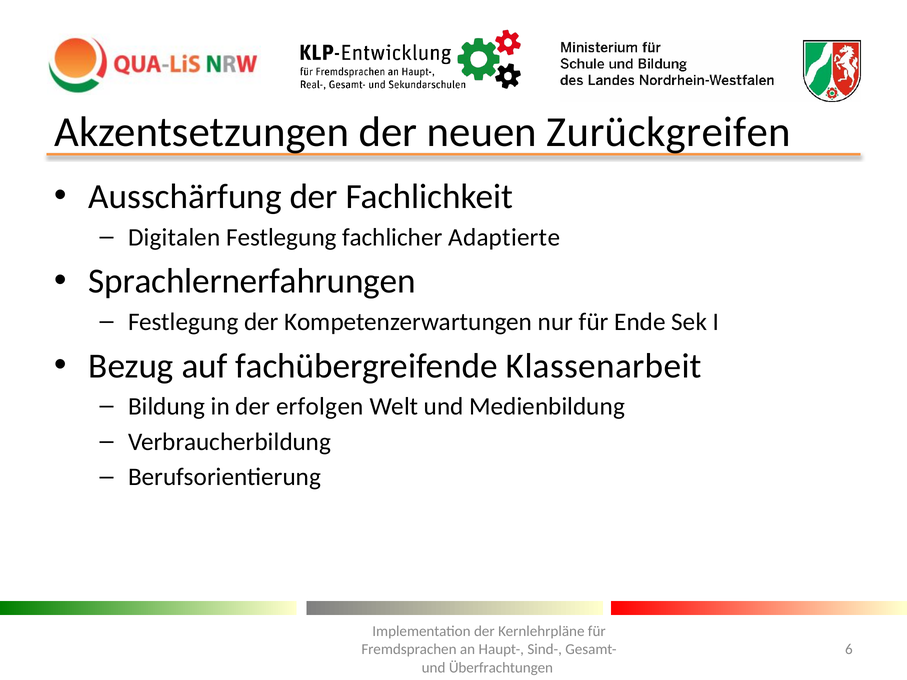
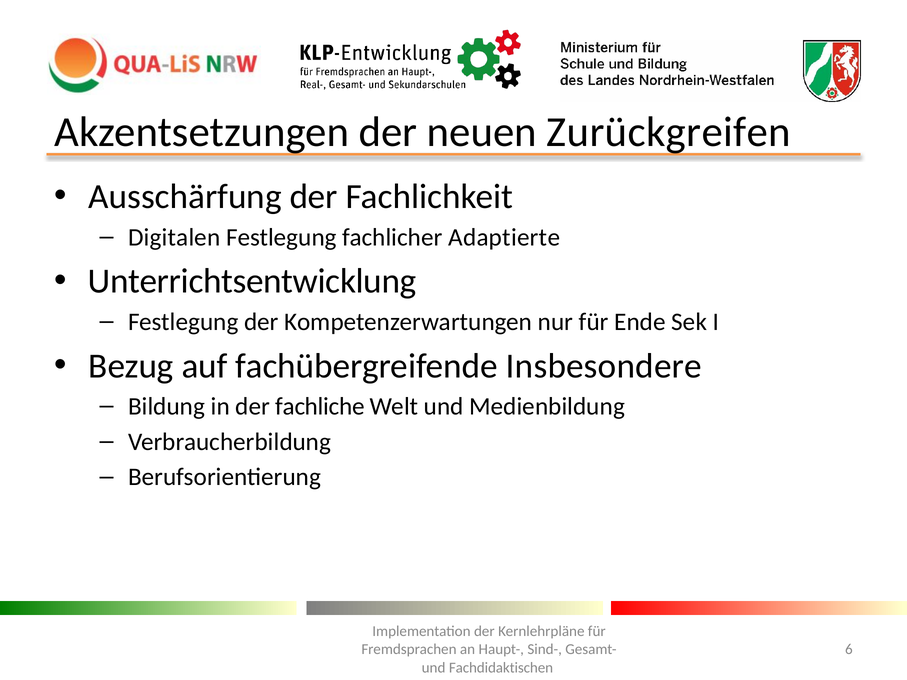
Sprachlernerfahrungen: Sprachlernerfahrungen -> Unterrichtsentwicklung (252, 281)
Klassenarbeit: Klassenarbeit -> Insbesondere (604, 366)
erfolgen: erfolgen -> fachliche (320, 407)
Überfrachtungen: Überfrachtungen -> Fachdidaktischen (501, 668)
